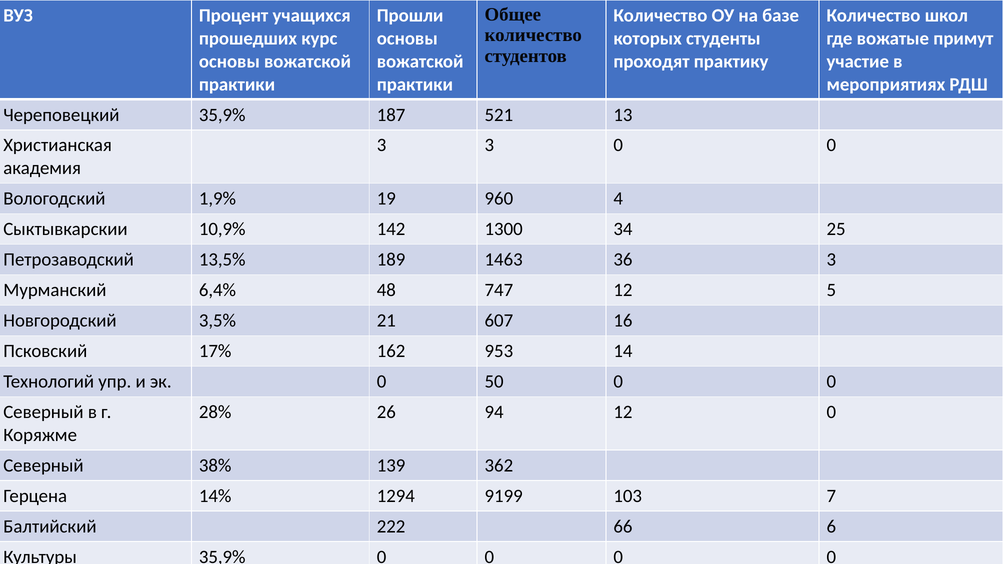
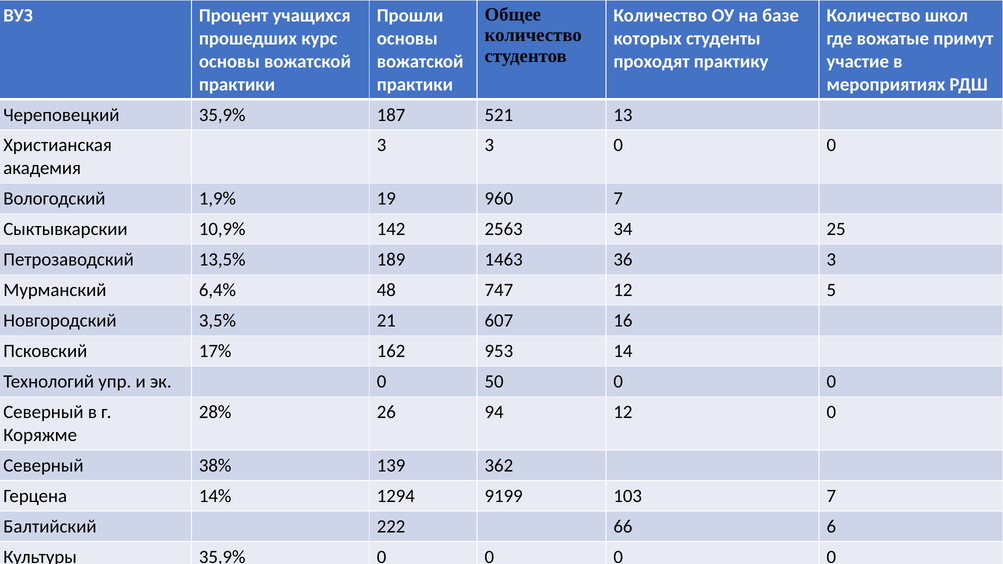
960 4: 4 -> 7 (618, 199)
1300: 1300 -> 2563 (504, 229)
